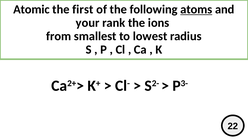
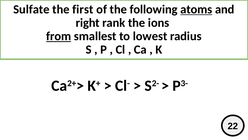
Atomic: Atomic -> Sulfate (31, 9)
your: your -> right (88, 23)
from underline: none -> present (59, 36)
